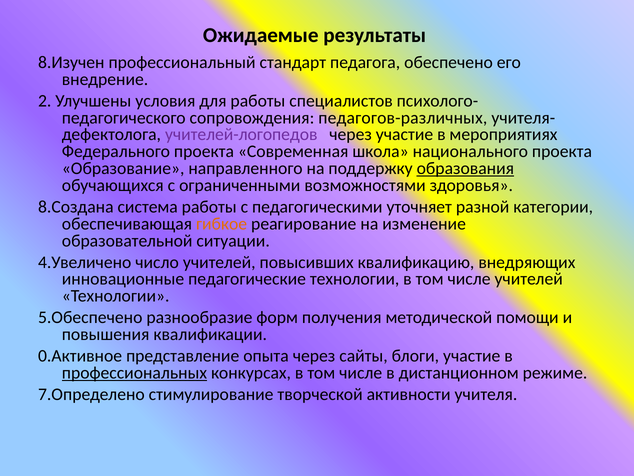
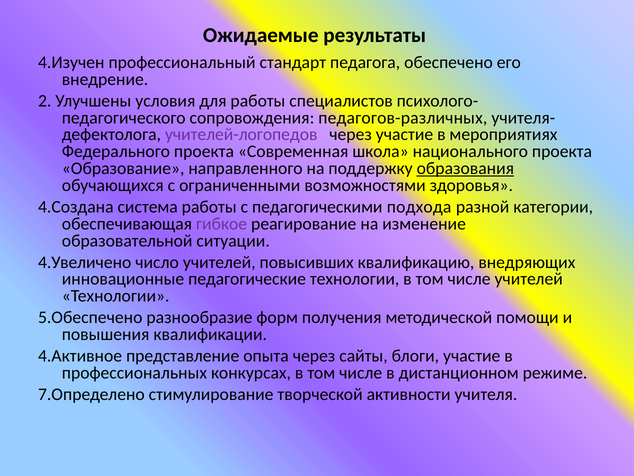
8.Изучен: 8.Изучен -> 4.Изучен (71, 62)
8.Создана: 8.Создана -> 4.Создана (76, 207)
уточняет: уточняет -> подхода (419, 207)
гибкое colour: orange -> purple (222, 224)
0.Активное: 0.Активное -> 4.Активное (80, 356)
профессиональных underline: present -> none (134, 372)
